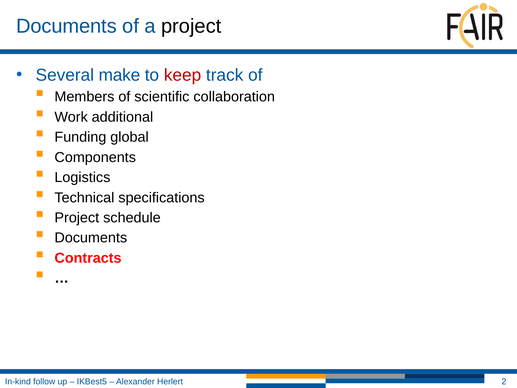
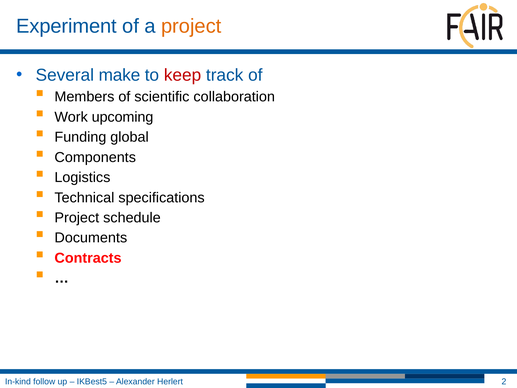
Documents: Documents -> Experiment (67, 26)
project colour: black -> orange (191, 26)
additional: additional -> upcoming (123, 117)
